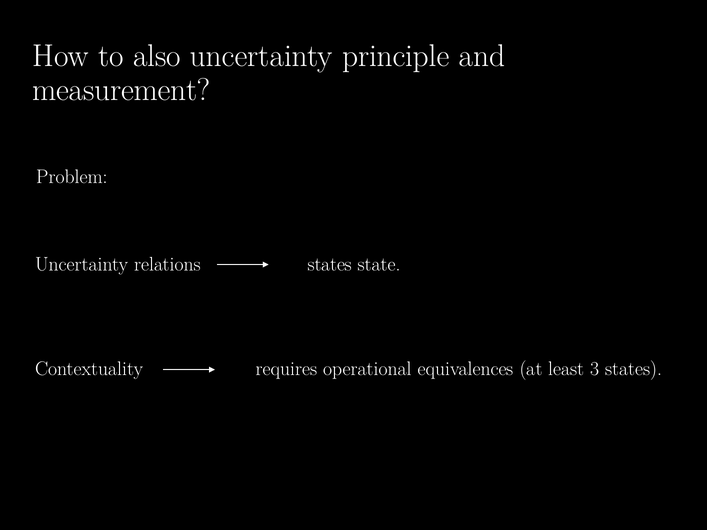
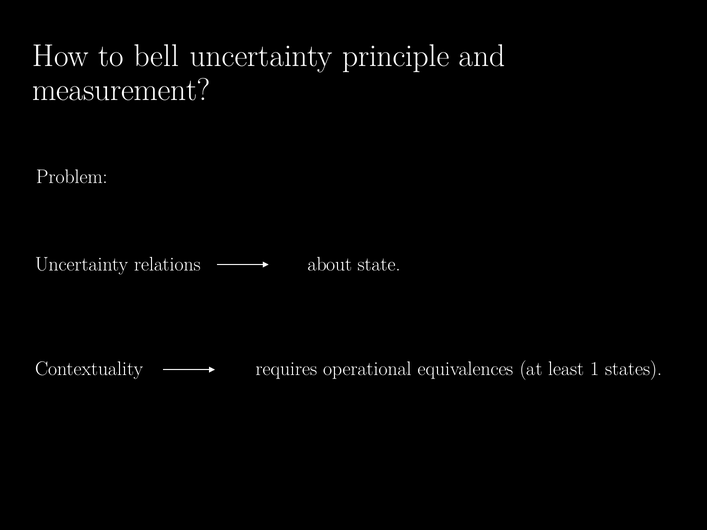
also: also -> bell (157, 56)
relations states: states -> about (330, 265)
3: 3 -> 1 (595, 369)
